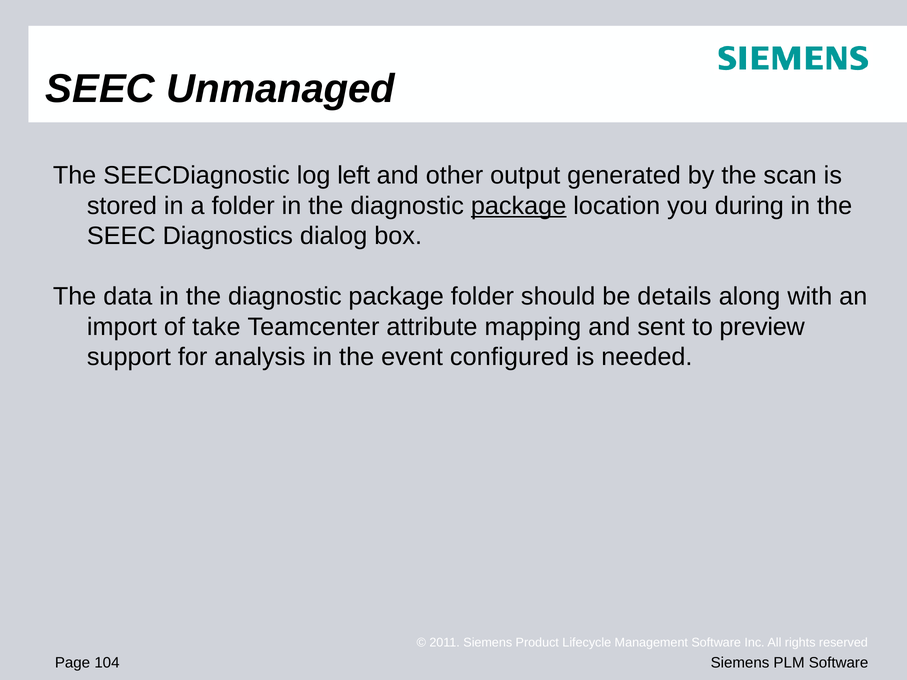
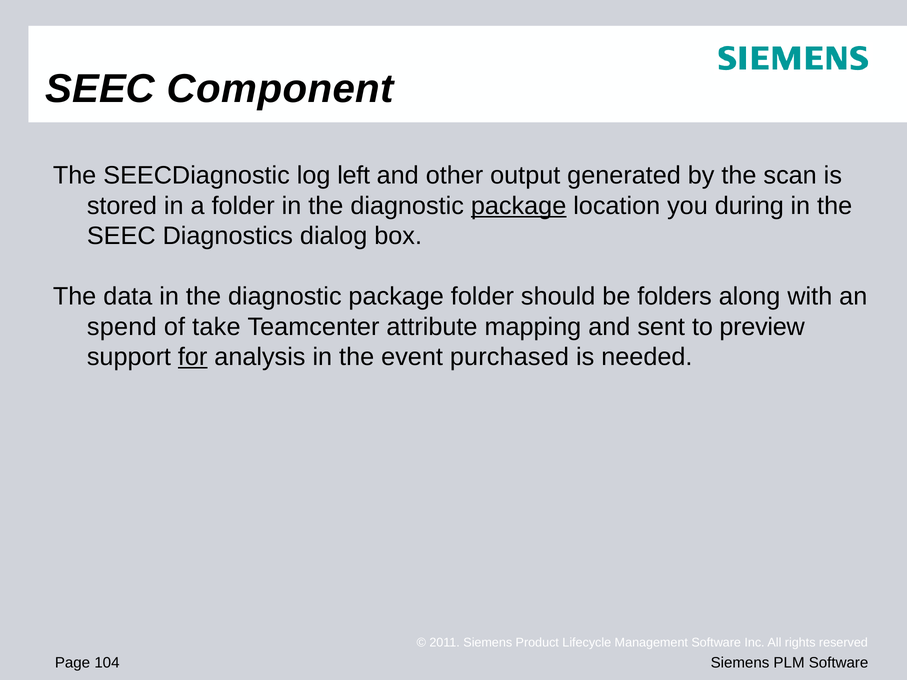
Unmanaged: Unmanaged -> Component (280, 89)
details: details -> folders (675, 297)
import: import -> spend (122, 327)
for underline: none -> present (193, 357)
configured: configured -> purchased (509, 357)
